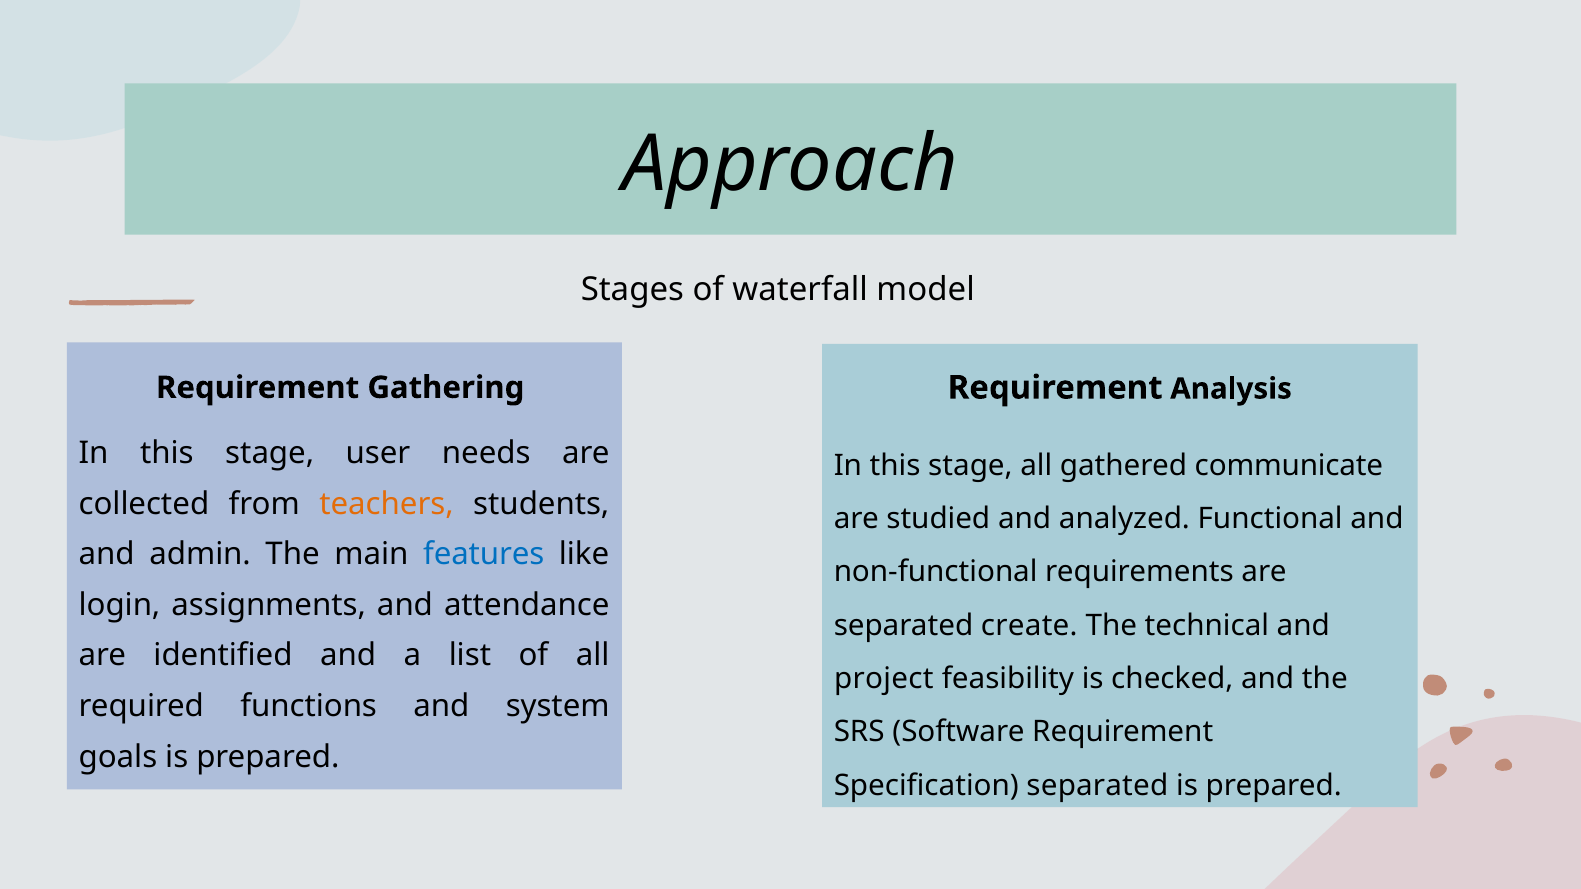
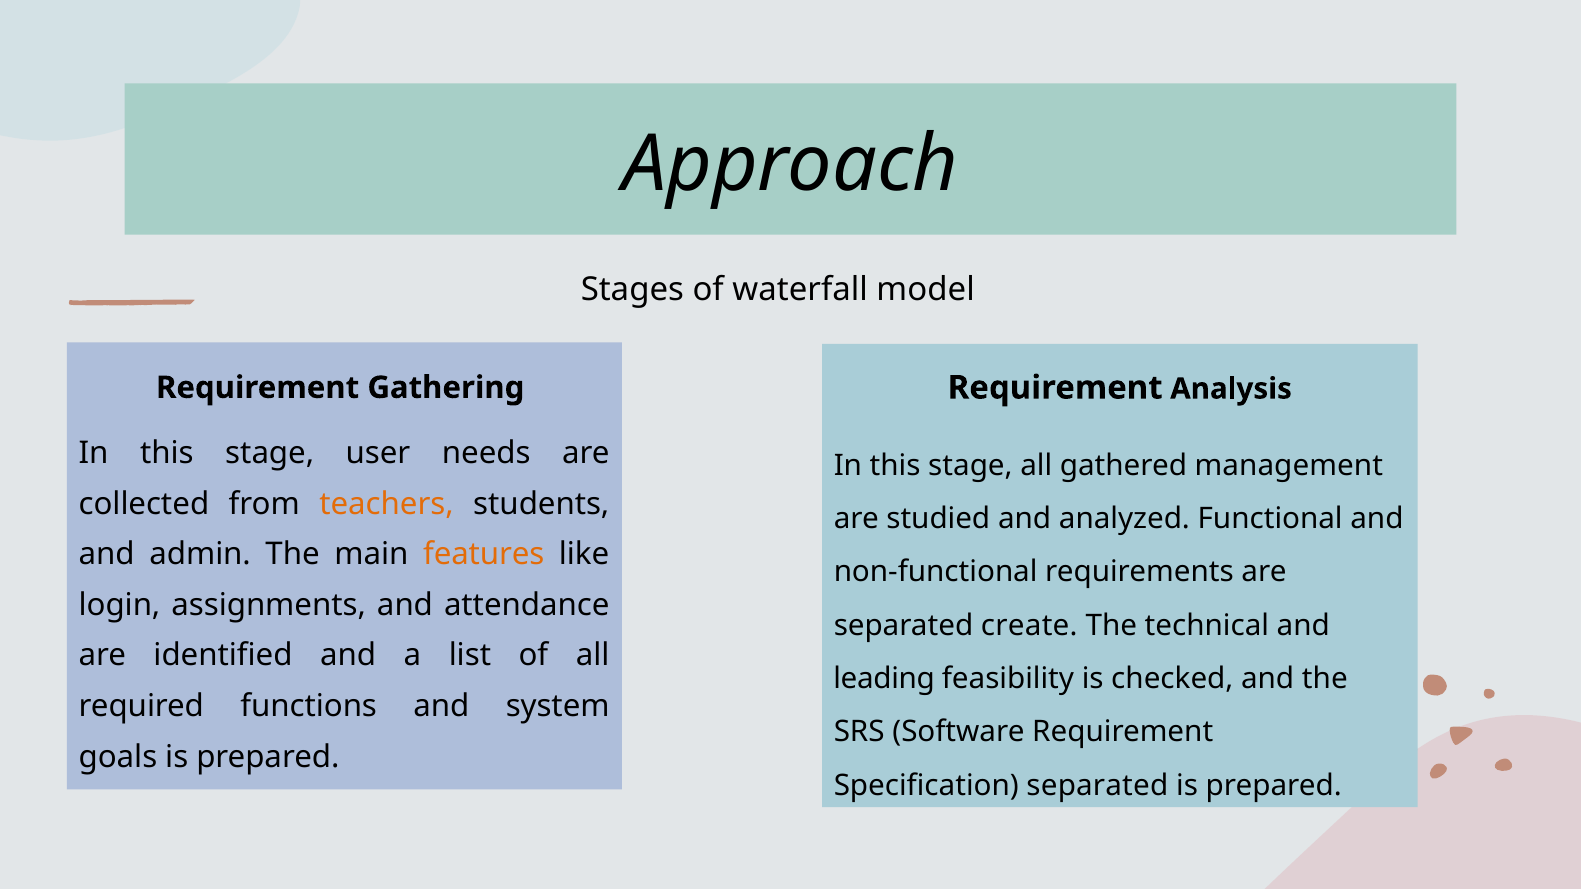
communicate: communicate -> management (1289, 466)
features colour: blue -> orange (484, 555)
project: project -> leading (884, 679)
